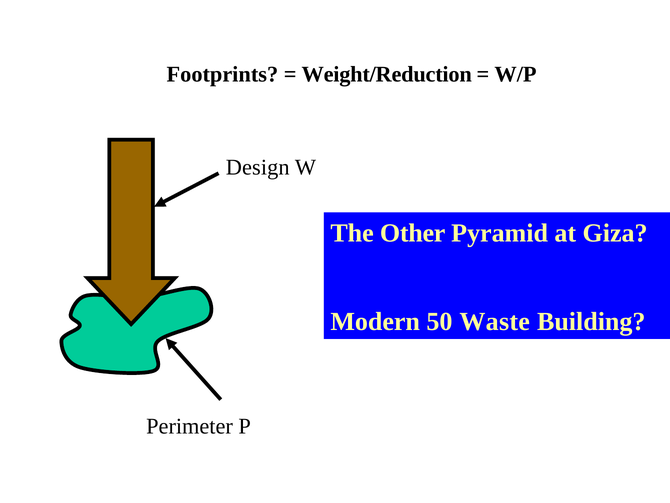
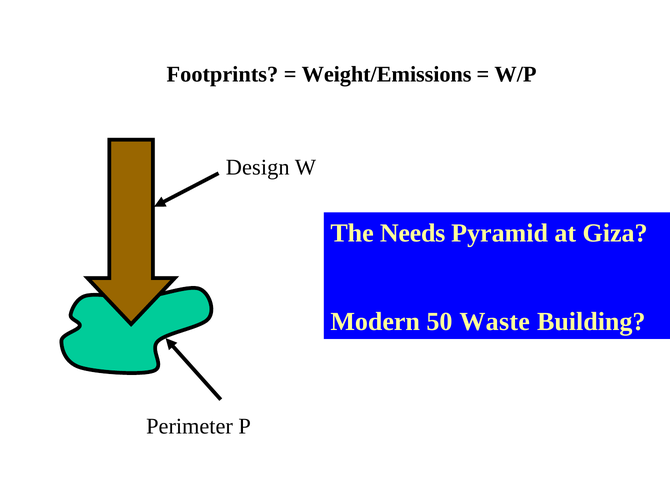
Weight/Reduction: Weight/Reduction -> Weight/Emissions (387, 74)
Other: Other -> Needs (413, 233)
